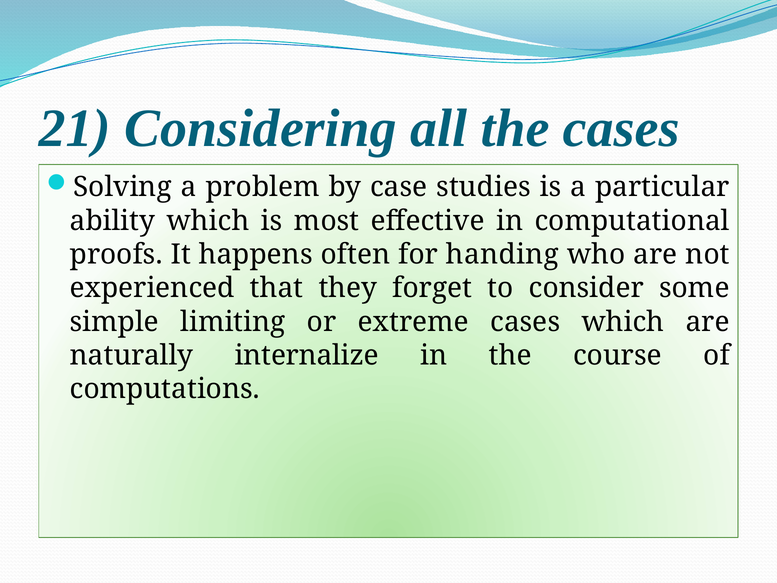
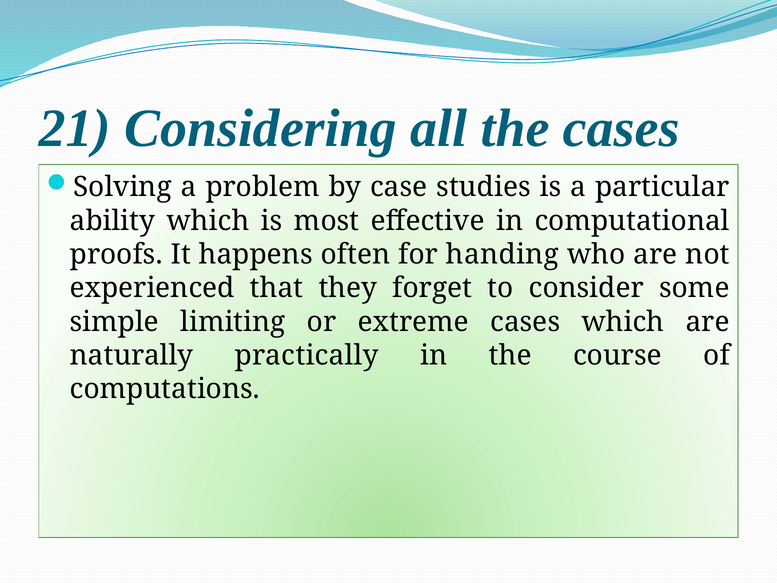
internalize: internalize -> practically (307, 355)
